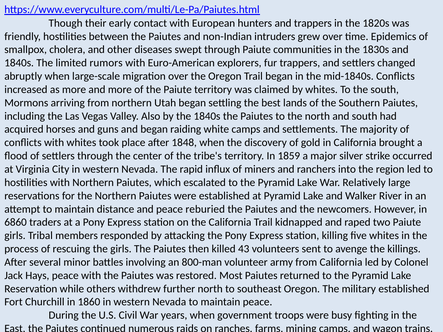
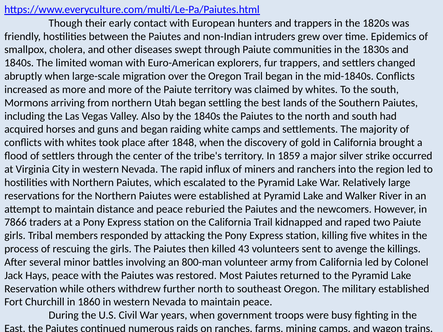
rumors: rumors -> woman (106, 63)
6860: 6860 -> 7866 (16, 222)
